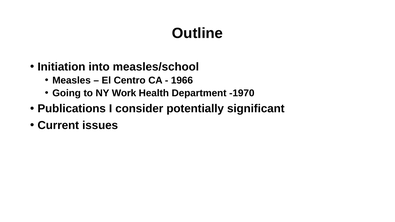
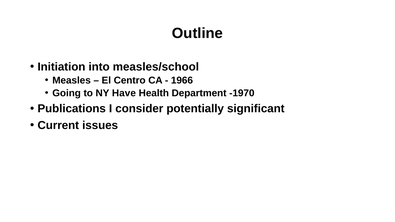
Work: Work -> Have (124, 93)
